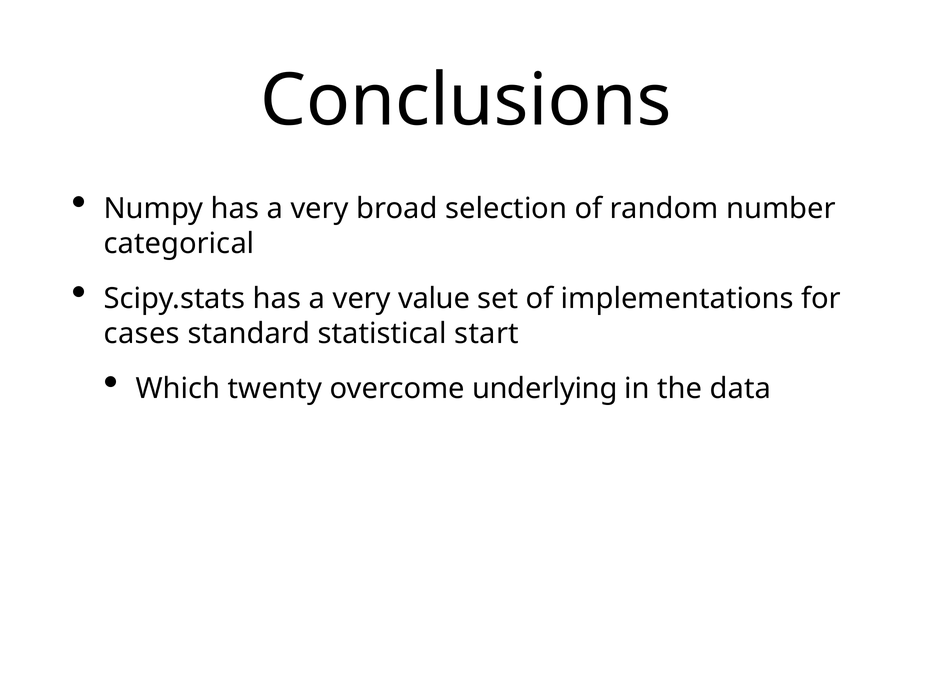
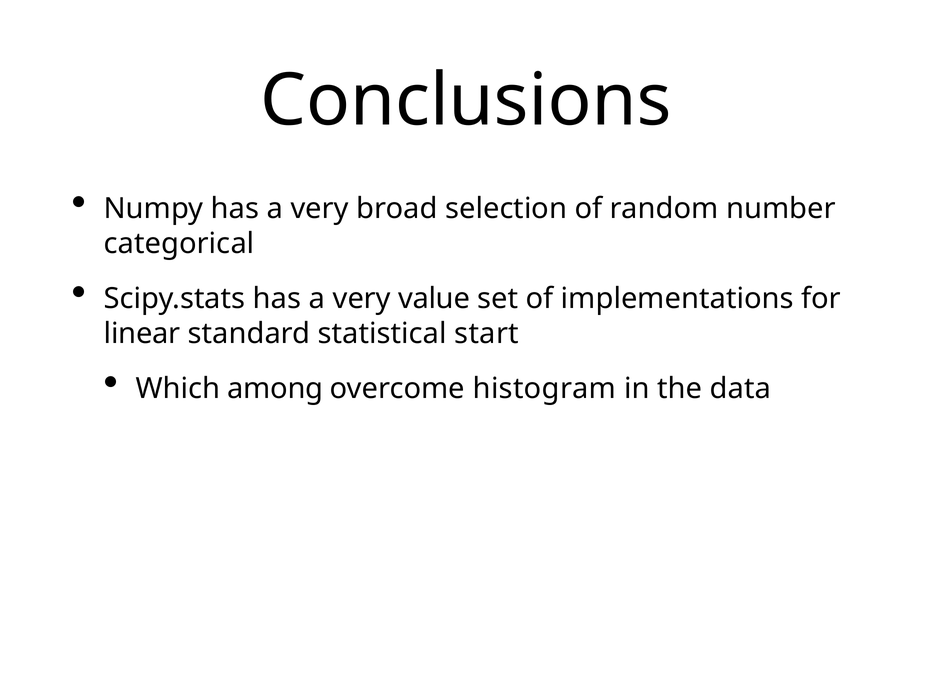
cases: cases -> linear (142, 334)
twenty: twenty -> among (275, 389)
underlying: underlying -> histogram (544, 389)
